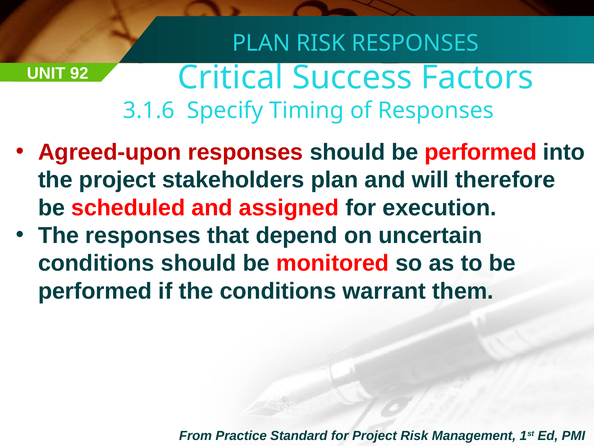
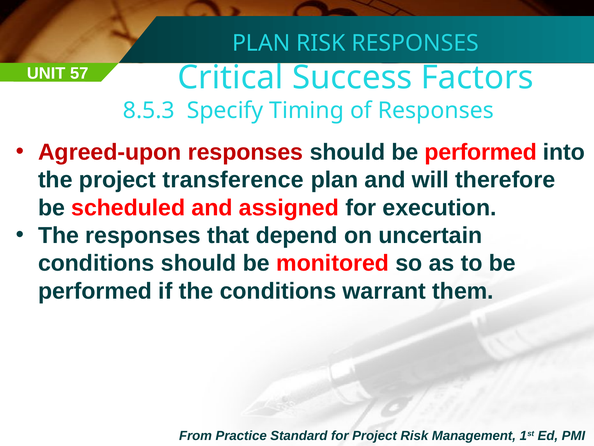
92: 92 -> 57 (79, 73)
3.1.6: 3.1.6 -> 8.5.3 (149, 110)
stakeholders: stakeholders -> transference (233, 180)
